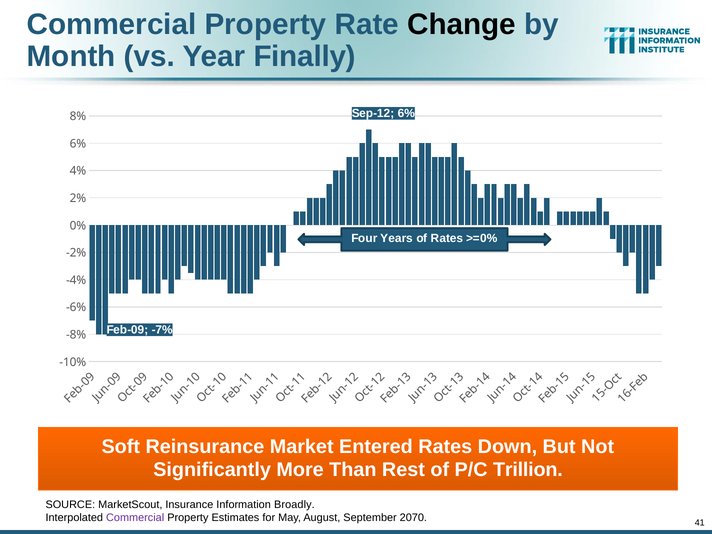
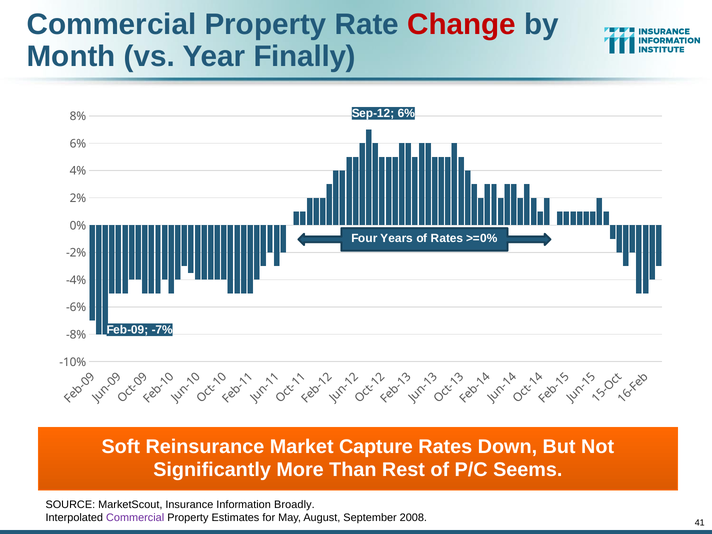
Change colour: black -> red (462, 24)
Entered: Entered -> Capture (376, 447)
Trillion: Trillion -> Seems (528, 470)
2070: 2070 -> 2008 (413, 518)
